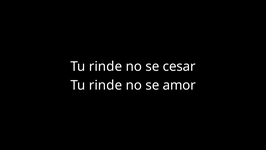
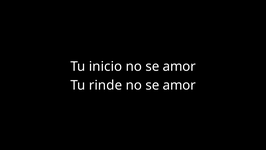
rinde: rinde -> inicio (105, 66)
cesar: cesar -> amor (179, 66)
